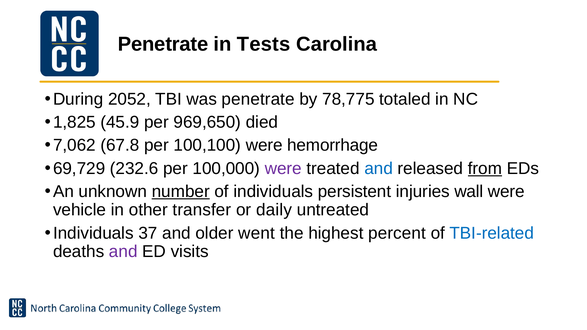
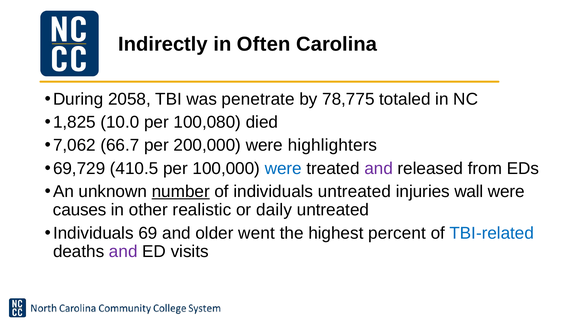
Penetrate: Penetrate -> Indirectly (163, 44)
Tests: Tests -> Often (264, 44)
2052: 2052 -> 2058 (129, 99)
45.9: 45.9 -> 10.0 (120, 122)
969,650: 969,650 -> 100,080 (207, 122)
67.8: 67.8 -> 66.7 (120, 145)
100,100: 100,100 -> 200,000 (207, 145)
hemorrhage: hemorrhage -> highlighters (332, 145)
232.6: 232.6 -> 410.5 (134, 169)
were colour: purple -> blue (283, 169)
and colour: blue -> purple (379, 169)
from underline: present -> none (485, 169)
individuals persistent: persistent -> untreated (354, 192)
vehicle: vehicle -> causes (80, 210)
transfer: transfer -> realistic (202, 210)
37: 37 -> 69 (148, 233)
